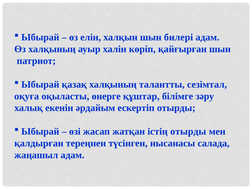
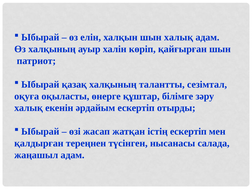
шын билері: билері -> халық (179, 37)
істің отырды: отырды -> ескертіп (188, 131)
